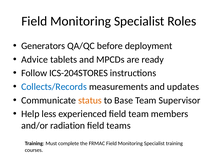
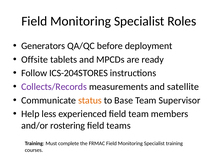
Advice: Advice -> Offsite (35, 59)
Collects/Records colour: blue -> purple (54, 86)
updates: updates -> satellite (183, 86)
radiation: radiation -> rostering (68, 125)
